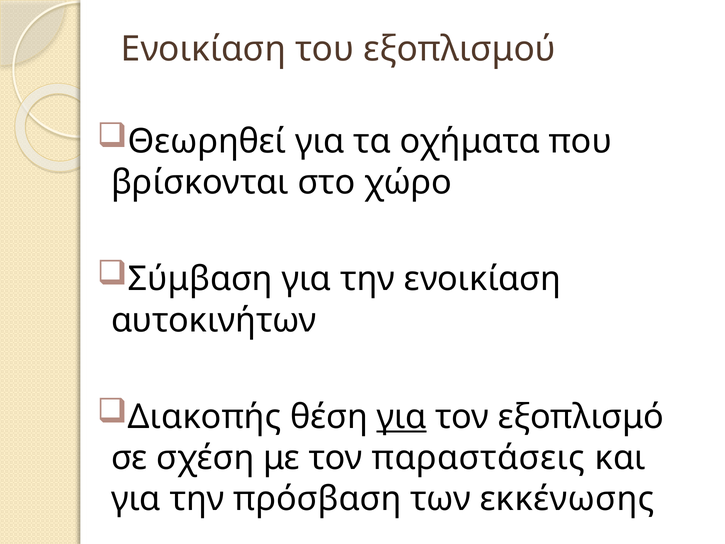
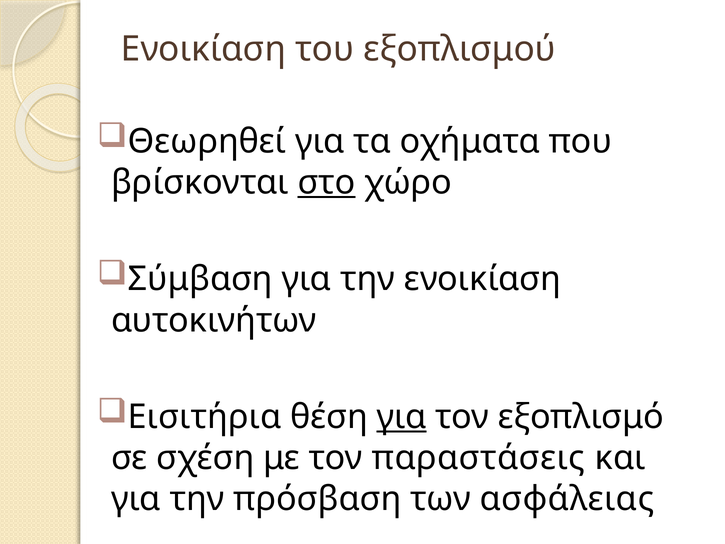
στο underline: none -> present (327, 182)
Διακοπής: Διακοπής -> Εισιτήρια (205, 417)
εκκένωσης: εκκένωσης -> ασφάλειας (567, 499)
